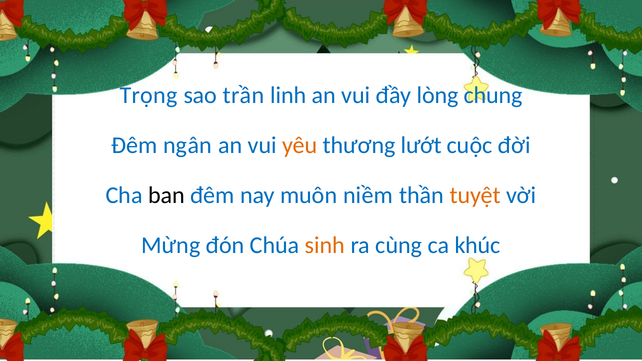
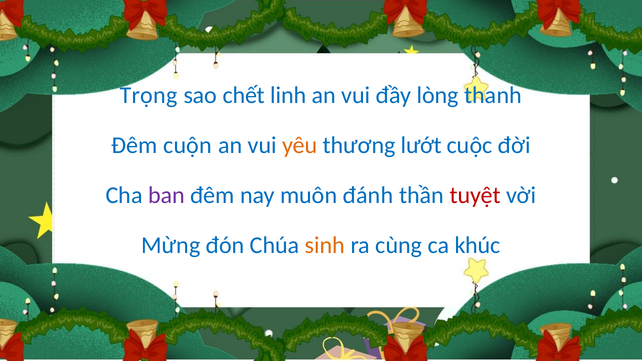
trần: trần -> chết (244, 95)
chung: chung -> thanh (493, 95)
ngân: ngân -> cuộn (188, 145)
ban colour: black -> purple (166, 195)
niềm: niềm -> đánh (368, 195)
tuyệt colour: orange -> red (475, 195)
